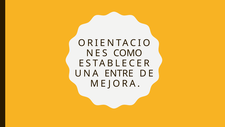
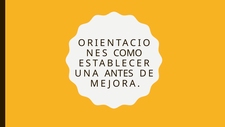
ENTRE: ENTRE -> ANTES (119, 73)
